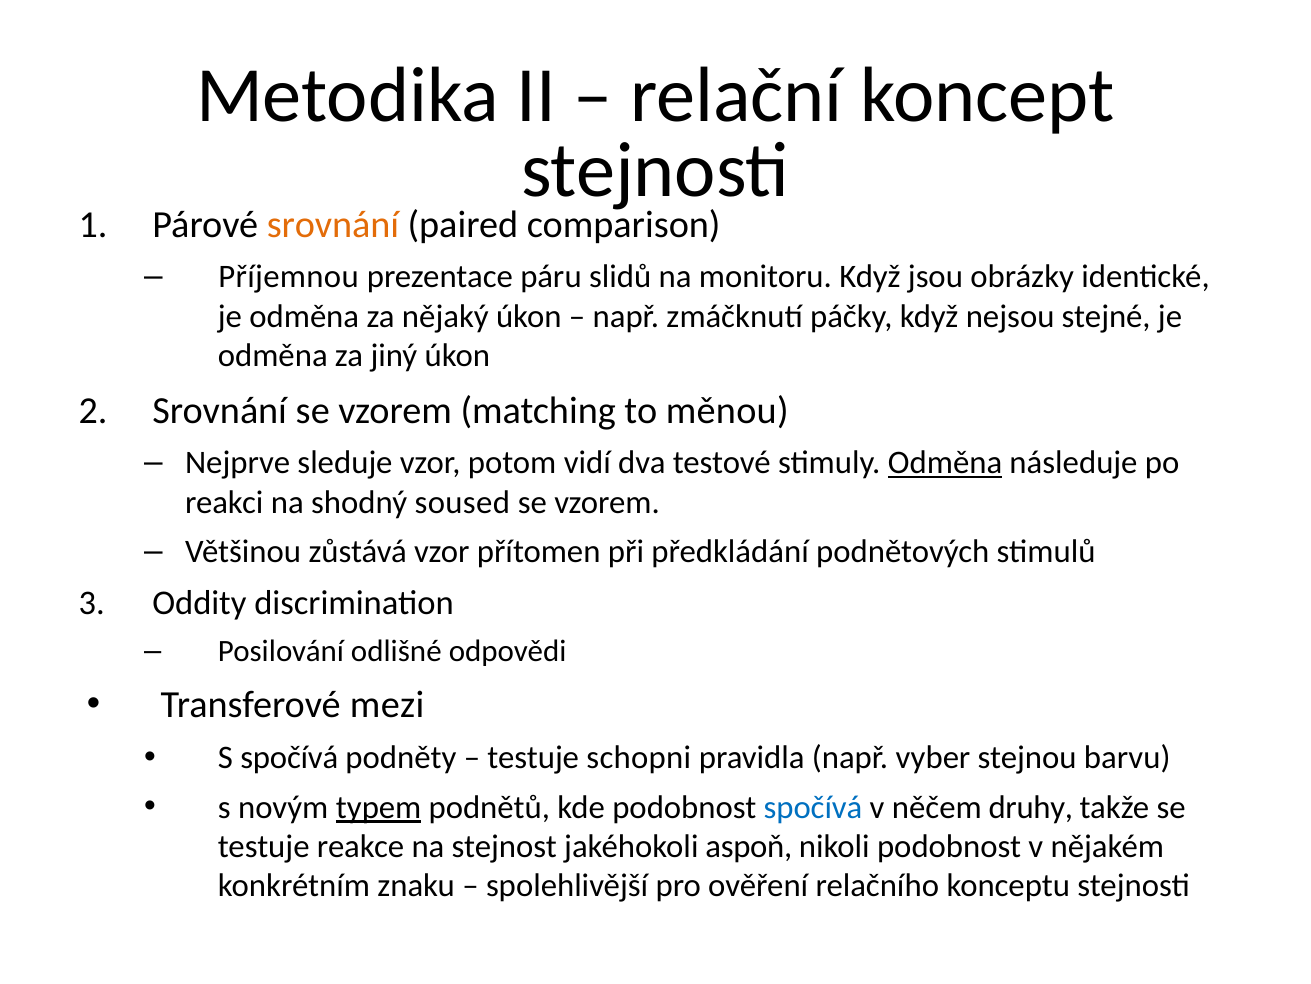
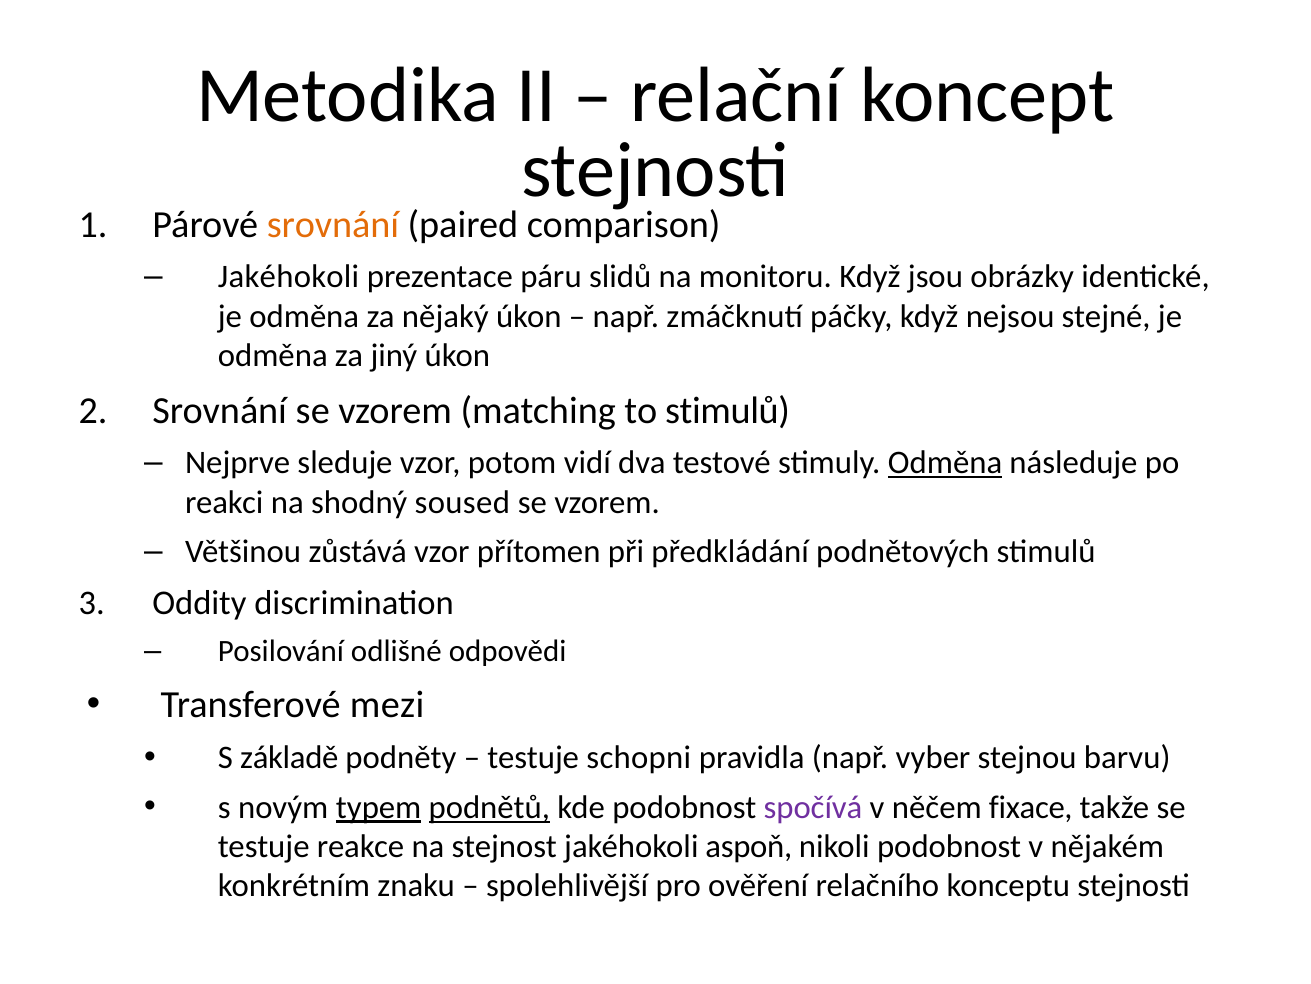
Příjemnou: Příjemnou -> Jakéhokoli (289, 277)
to měnou: měnou -> stimulů (728, 410)
S spočívá: spočívá -> základě (289, 757)
podnětů underline: none -> present (489, 807)
spočívá colour: blue -> purple (813, 807)
druhy: druhy -> fixace (1031, 807)
